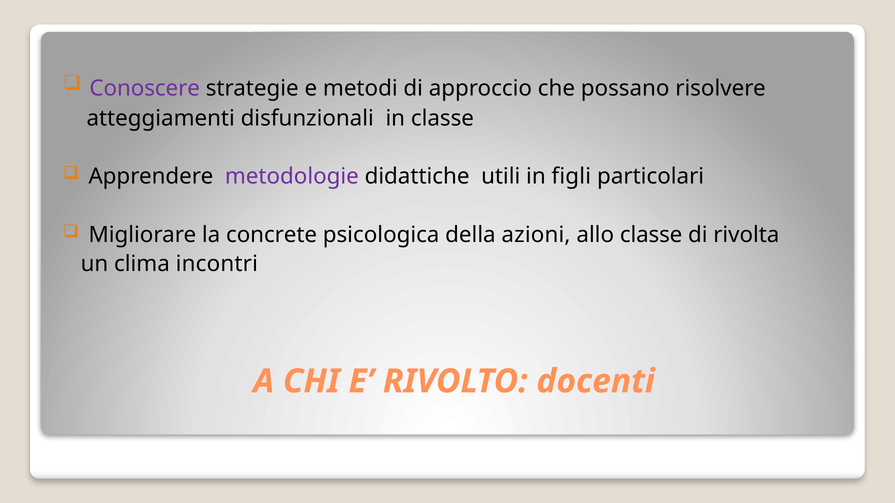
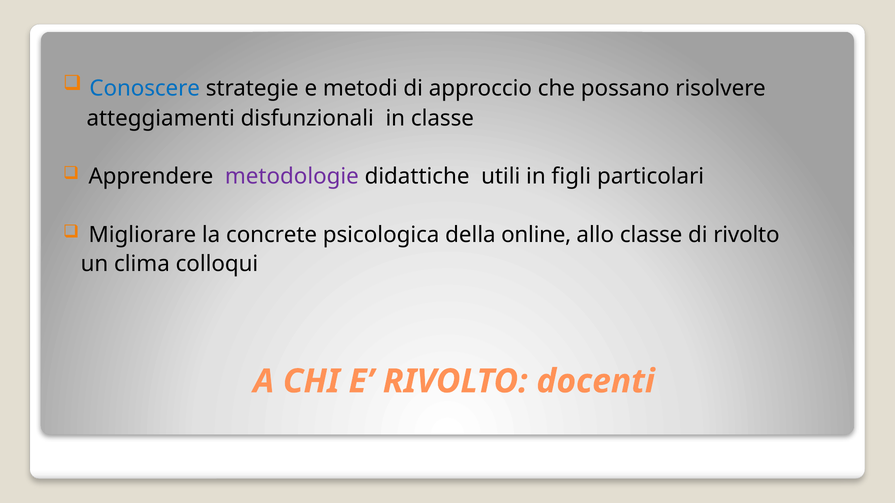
Conoscere colour: purple -> blue (145, 88)
azioni: azioni -> online (536, 235)
di rivolta: rivolta -> rivolto (746, 235)
incontri: incontri -> colloqui (217, 264)
